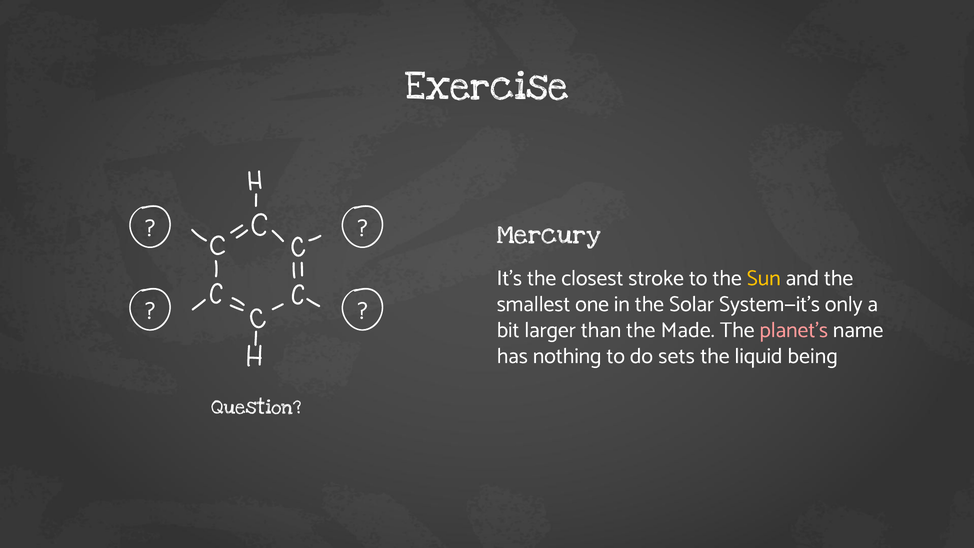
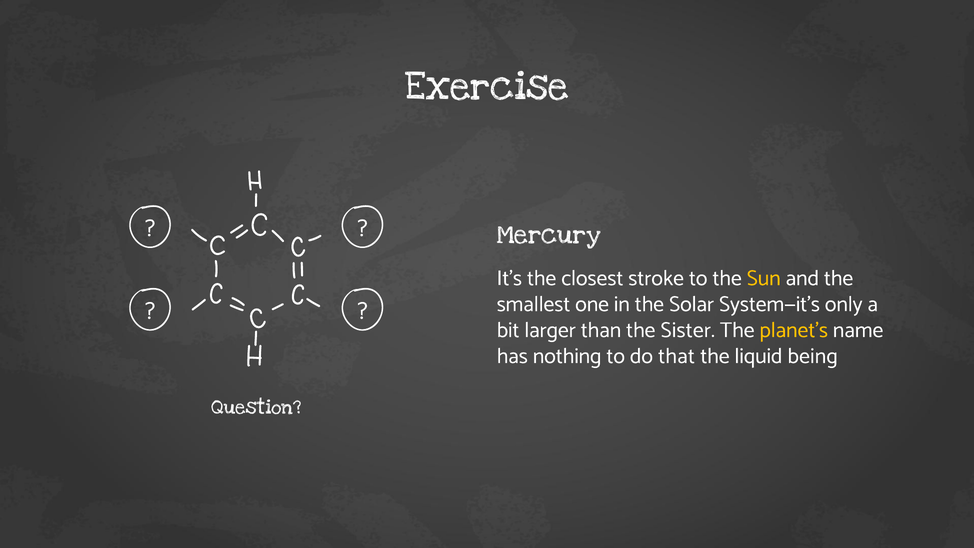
Made: Made -> Sister (688, 330)
planet’s colour: pink -> yellow (794, 330)
sets: sets -> that (677, 356)
